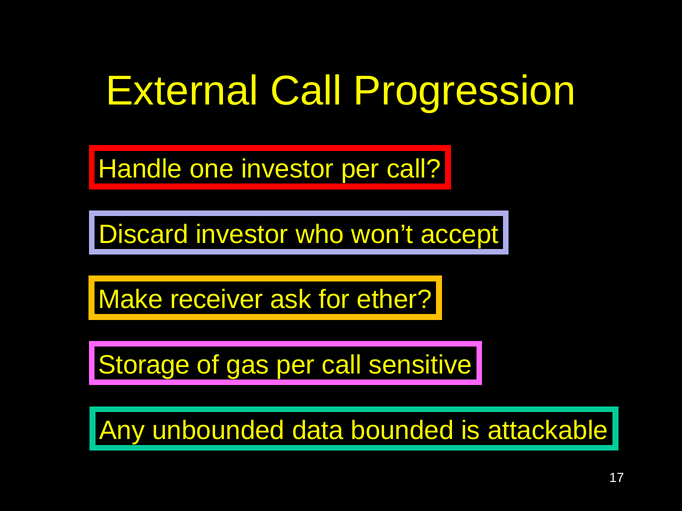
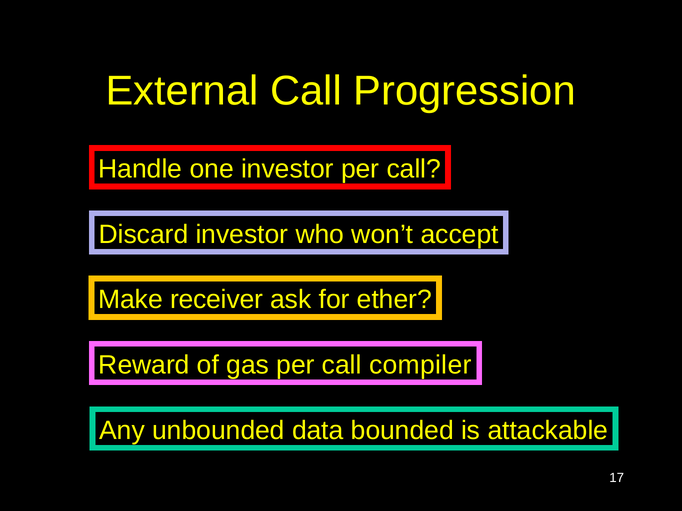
Storage: Storage -> Reward (144, 365)
sensitive: sensitive -> compiler (420, 365)
